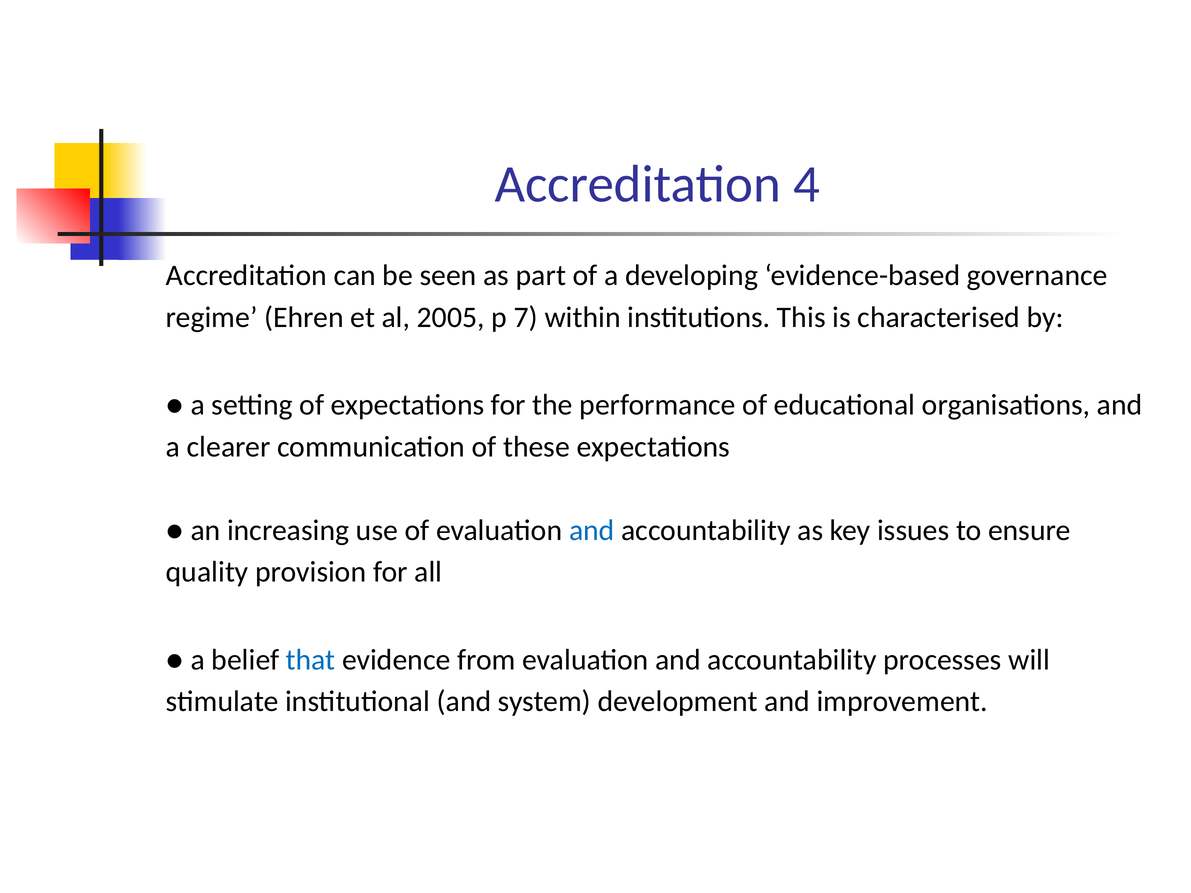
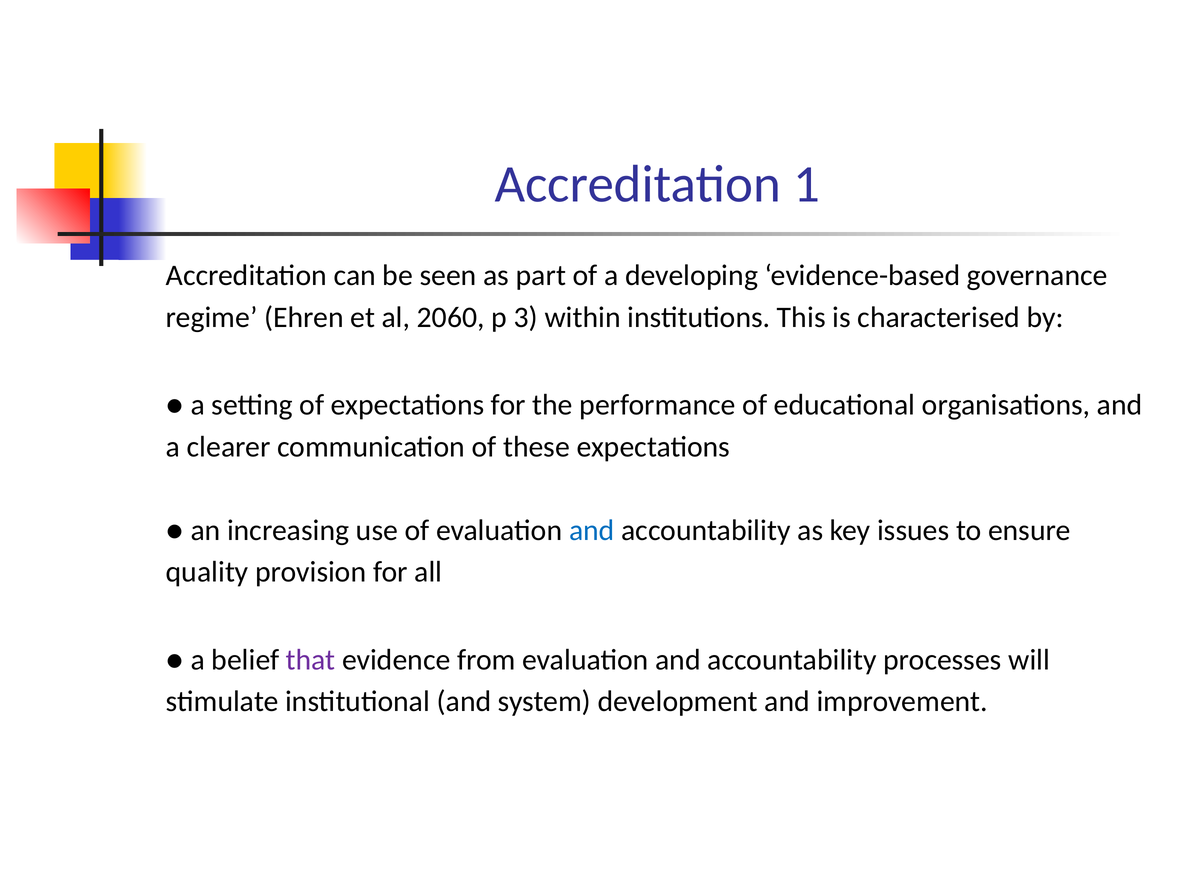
4: 4 -> 1 (807, 184)
2005: 2005 -> 2060 (451, 317)
7: 7 -> 3 (526, 317)
that colour: blue -> purple (311, 660)
